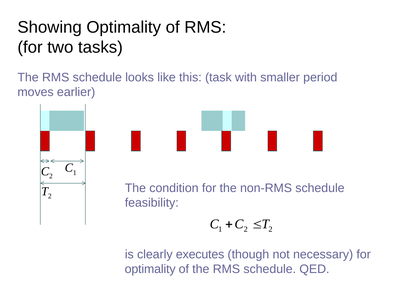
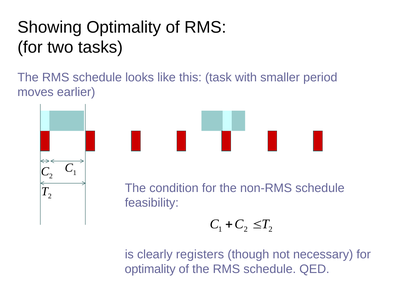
executes: executes -> registers (200, 255)
